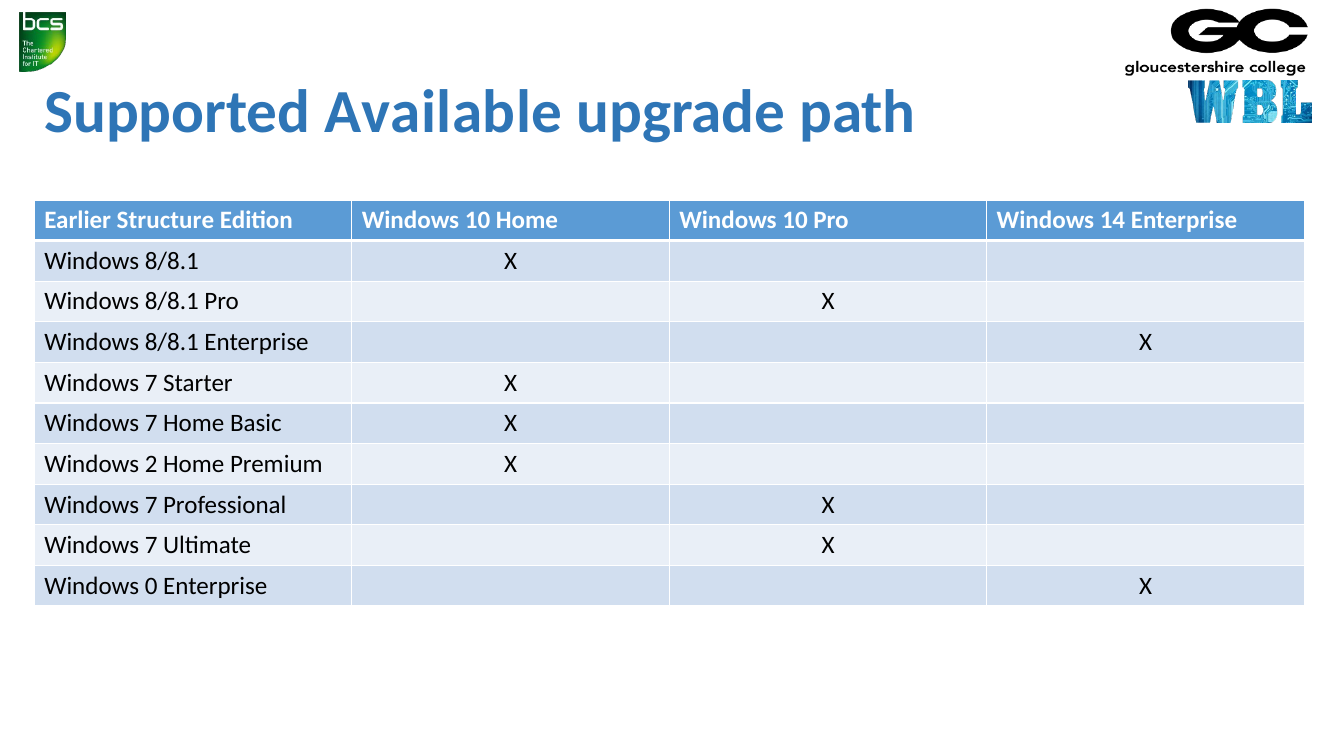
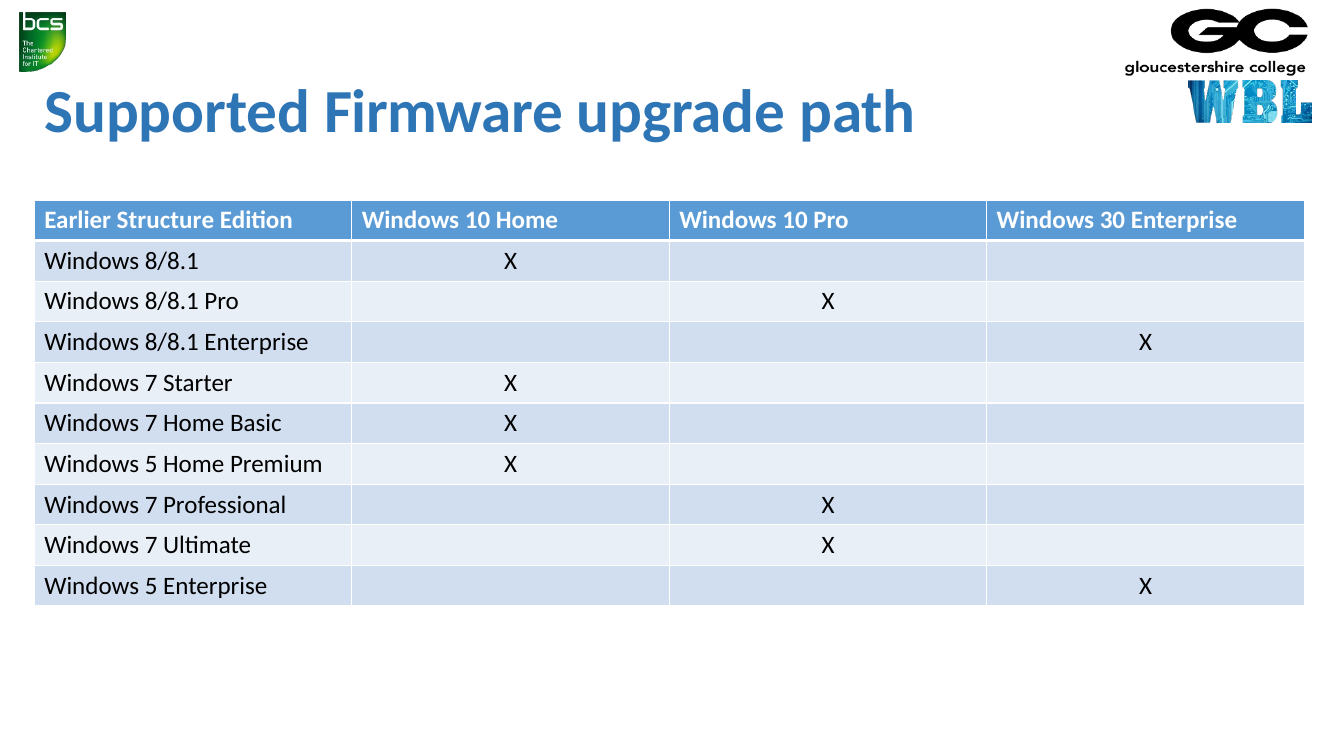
Available: Available -> Firmware (444, 112)
14: 14 -> 30 (1112, 221)
2: 2 -> 5 (151, 464)
0: 0 -> 5 (151, 586)
